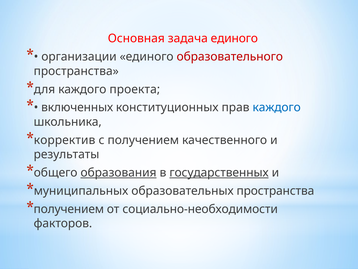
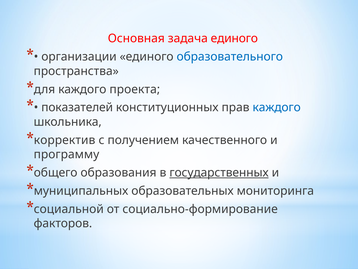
образовательного colour: red -> blue (230, 57)
включенных: включенных -> показателей (77, 107)
результаты: результаты -> программу (66, 154)
образования underline: present -> none (119, 172)
образовательных пространства: пространства -> мониторинга (275, 191)
получением: получением -> социальной (69, 209)
социально-необходимости: социально-необходимости -> социально-формирование (200, 209)
